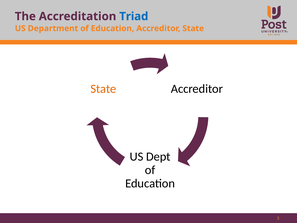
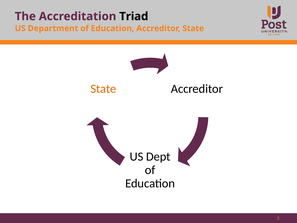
Triad colour: blue -> black (134, 16)
